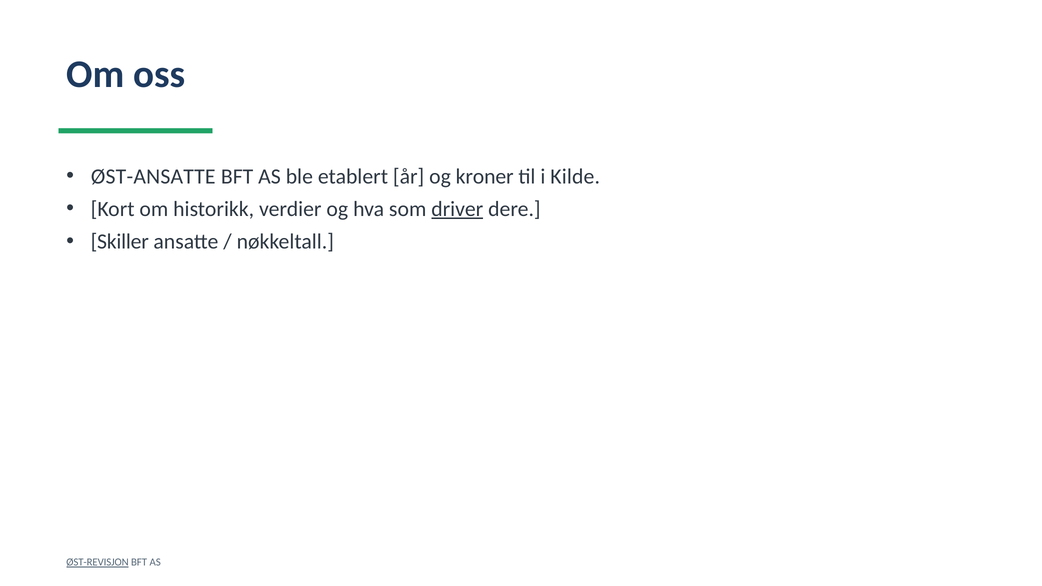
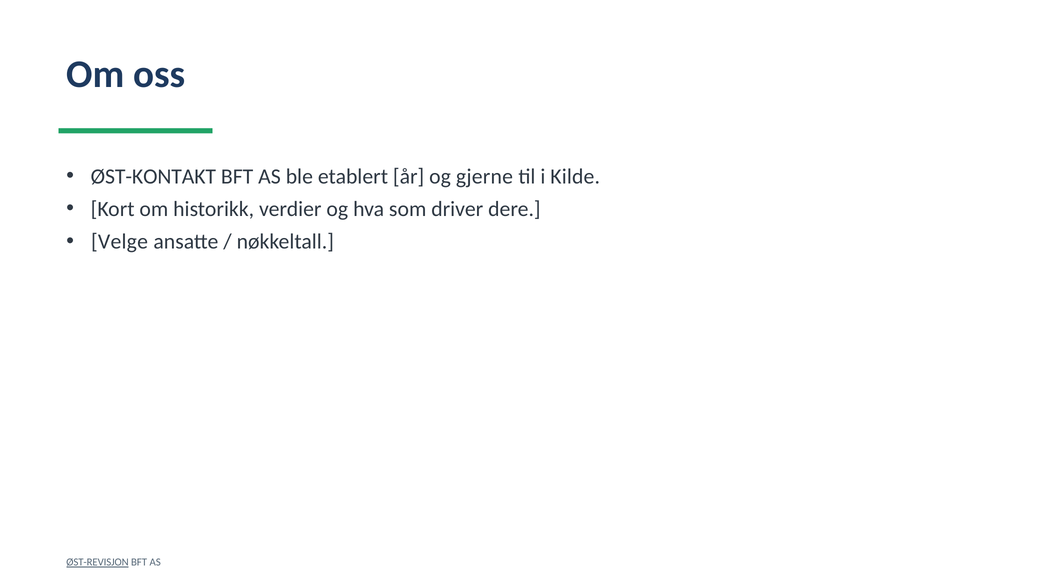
ØST-ANSATTE: ØST-ANSATTE -> ØST-KONTAKT (153, 176)
kroner: kroner -> gjerne (484, 176)
driver underline: present -> none (457, 209)
Skiller: Skiller -> Velge (120, 242)
